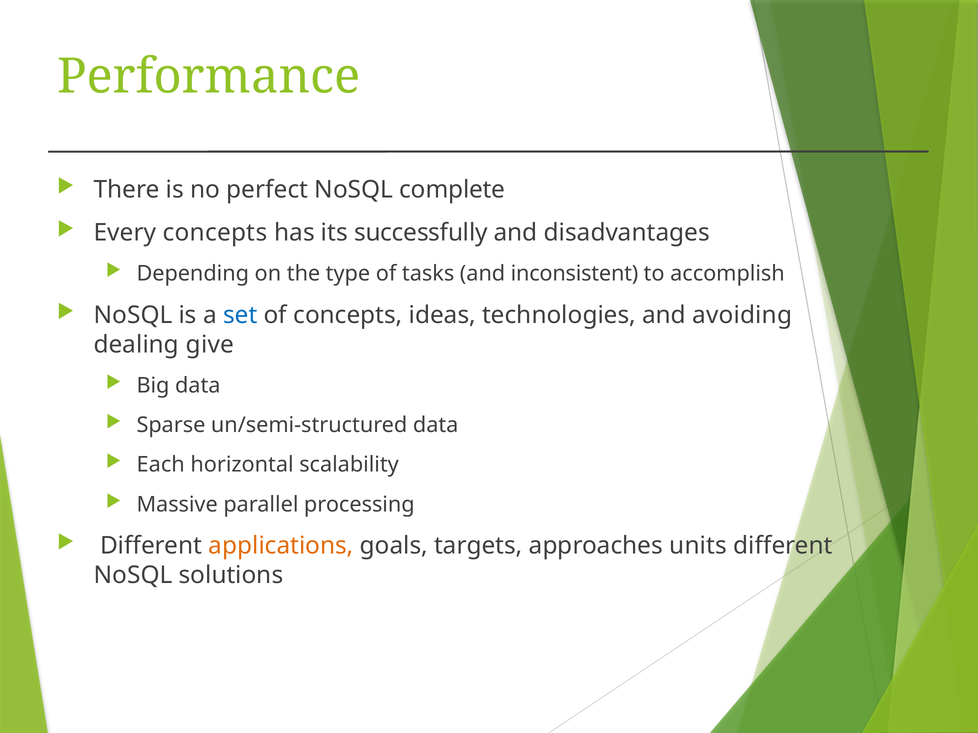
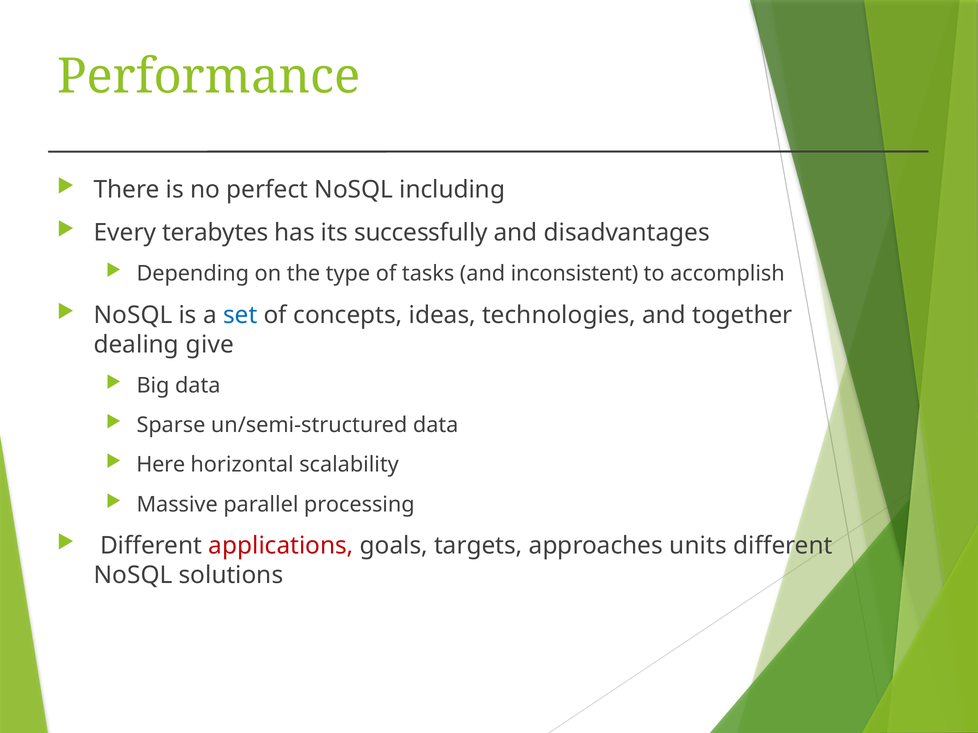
complete: complete -> including (452, 190)
Every concepts: concepts -> terabytes (215, 233)
avoiding: avoiding -> together (742, 315)
Each: Each -> Here (161, 465)
applications colour: orange -> red (281, 546)
